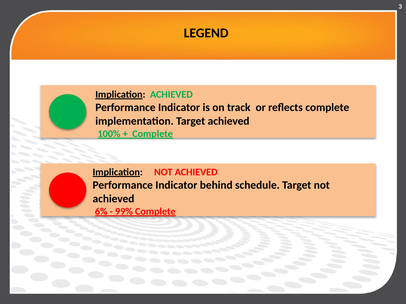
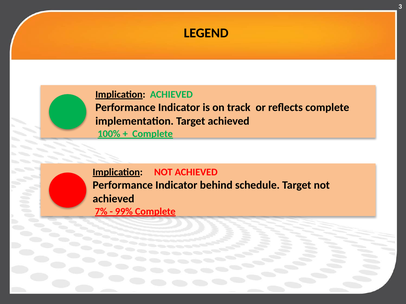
6%: 6% -> 7% (101, 212)
